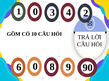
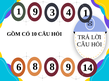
0: 0 -> 9 (35, 12)
4 2: 2 -> 1 (86, 13)
6 0: 0 -> 8 (35, 67)
90: 90 -> 14 (88, 68)
